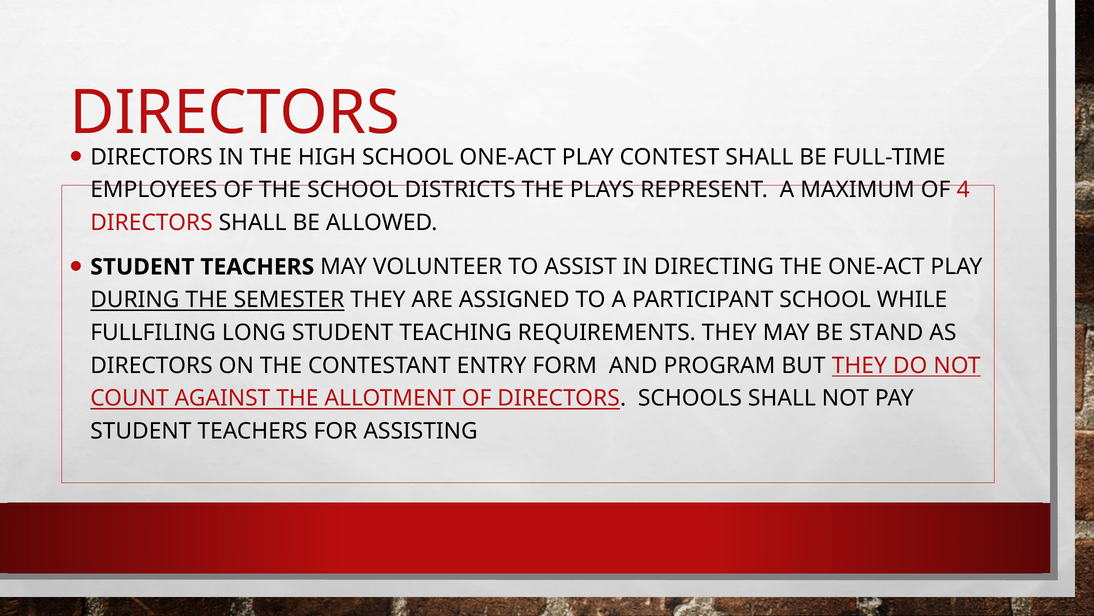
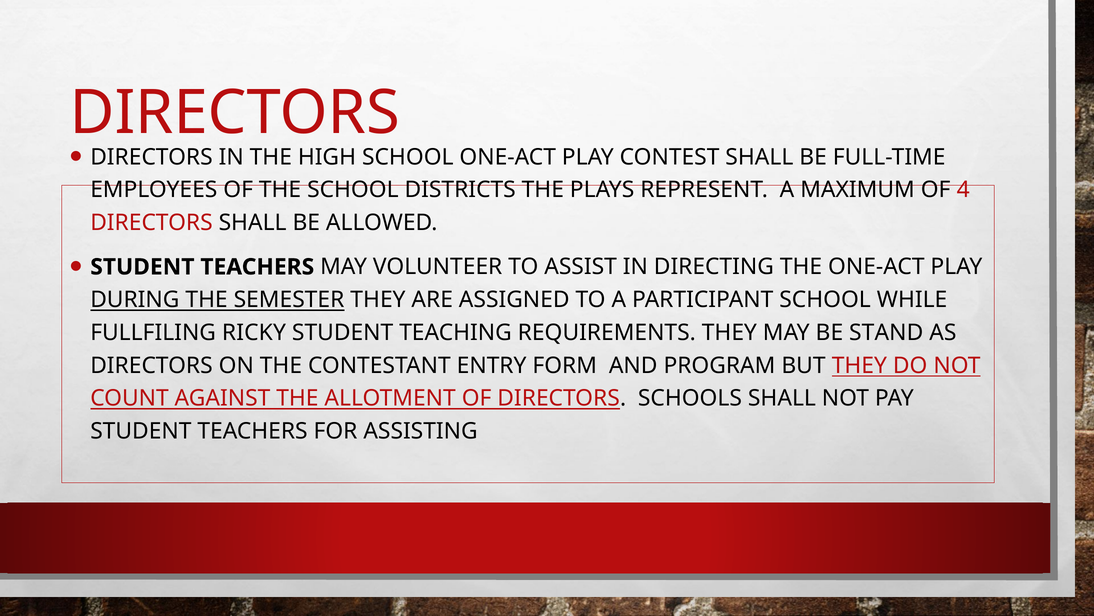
LONG: LONG -> RICKY (254, 332)
